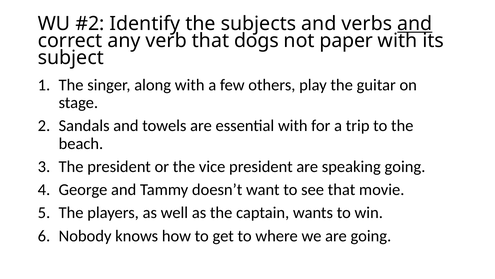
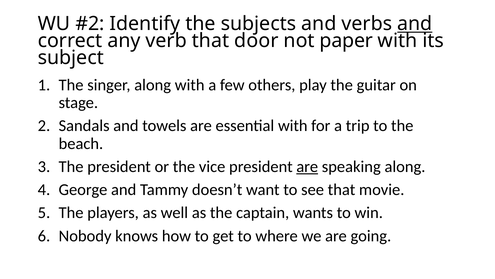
dogs: dogs -> door (256, 41)
are underline: none -> present (307, 166)
speaking going: going -> along (405, 166)
